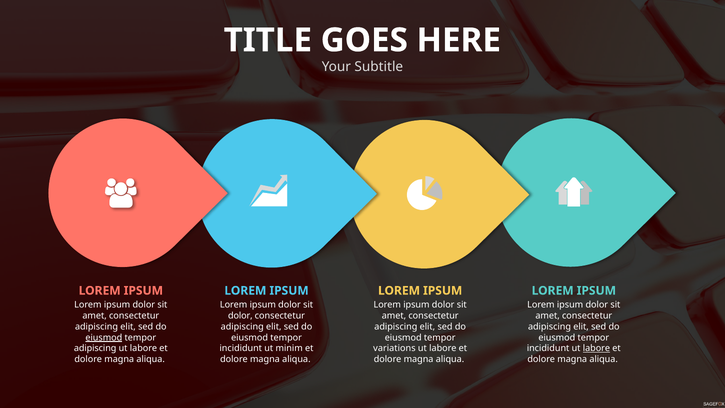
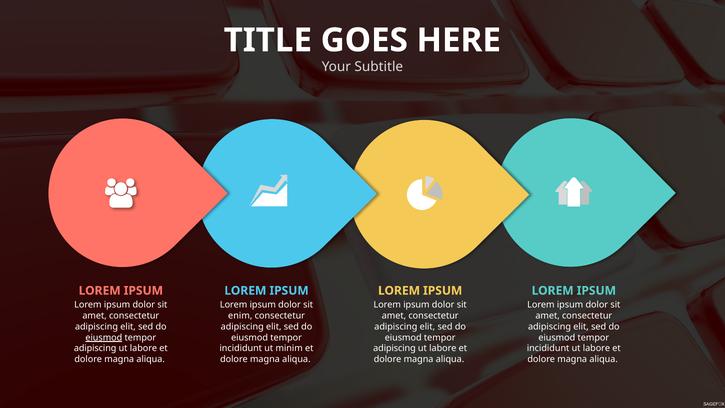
dolor: dolor -> enim (240, 316)
variations: variations -> adipiscing (394, 348)
labore underline: present -> none (596, 348)
